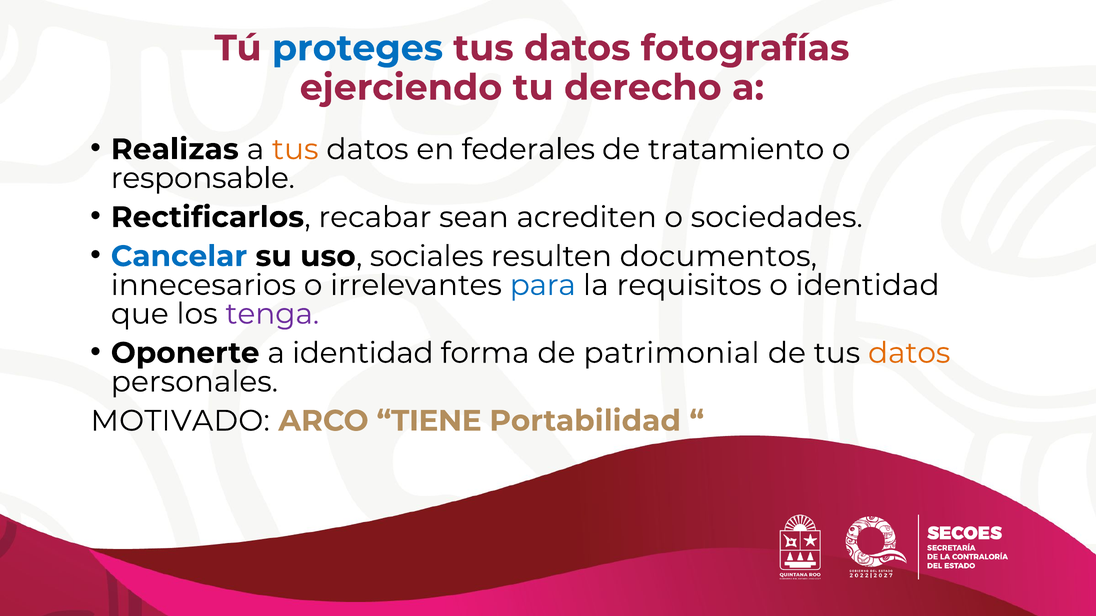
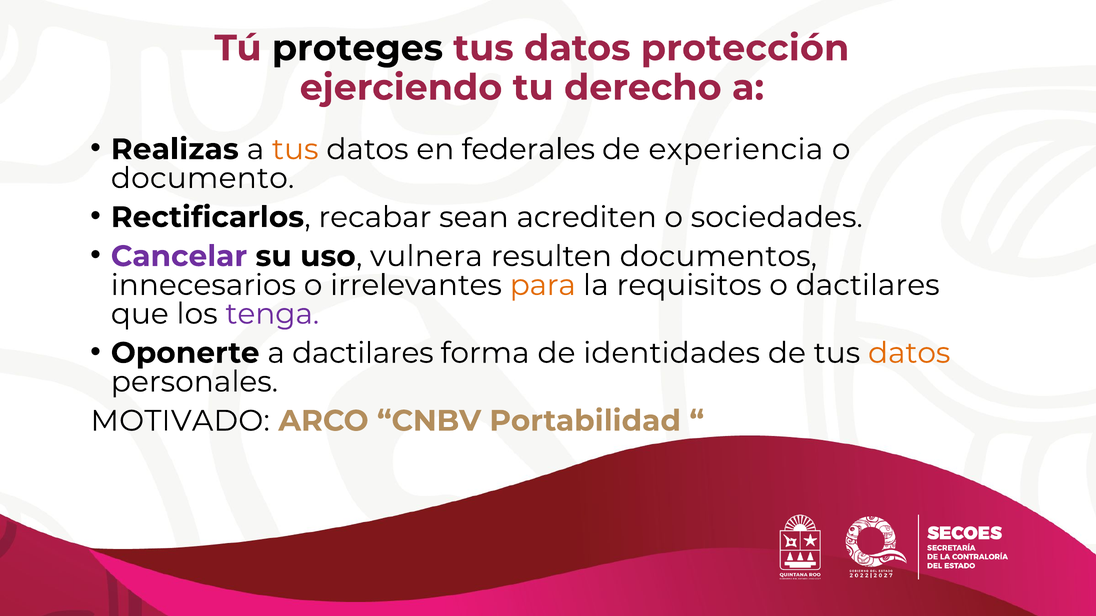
proteges colour: blue -> black (358, 48)
fotografías: fotografías -> protección (745, 48)
tratamiento: tratamiento -> experiencia (736, 149)
responsable: responsable -> documento (203, 178)
Cancelar colour: blue -> purple (179, 257)
sociales: sociales -> vulnera (426, 257)
para colour: blue -> orange (543, 285)
o identidad: identidad -> dactilares (868, 285)
a identidad: identidad -> dactilares (363, 353)
patrimonial: patrimonial -> identidades (672, 353)
TIENE: TIENE -> CNBV (429, 421)
